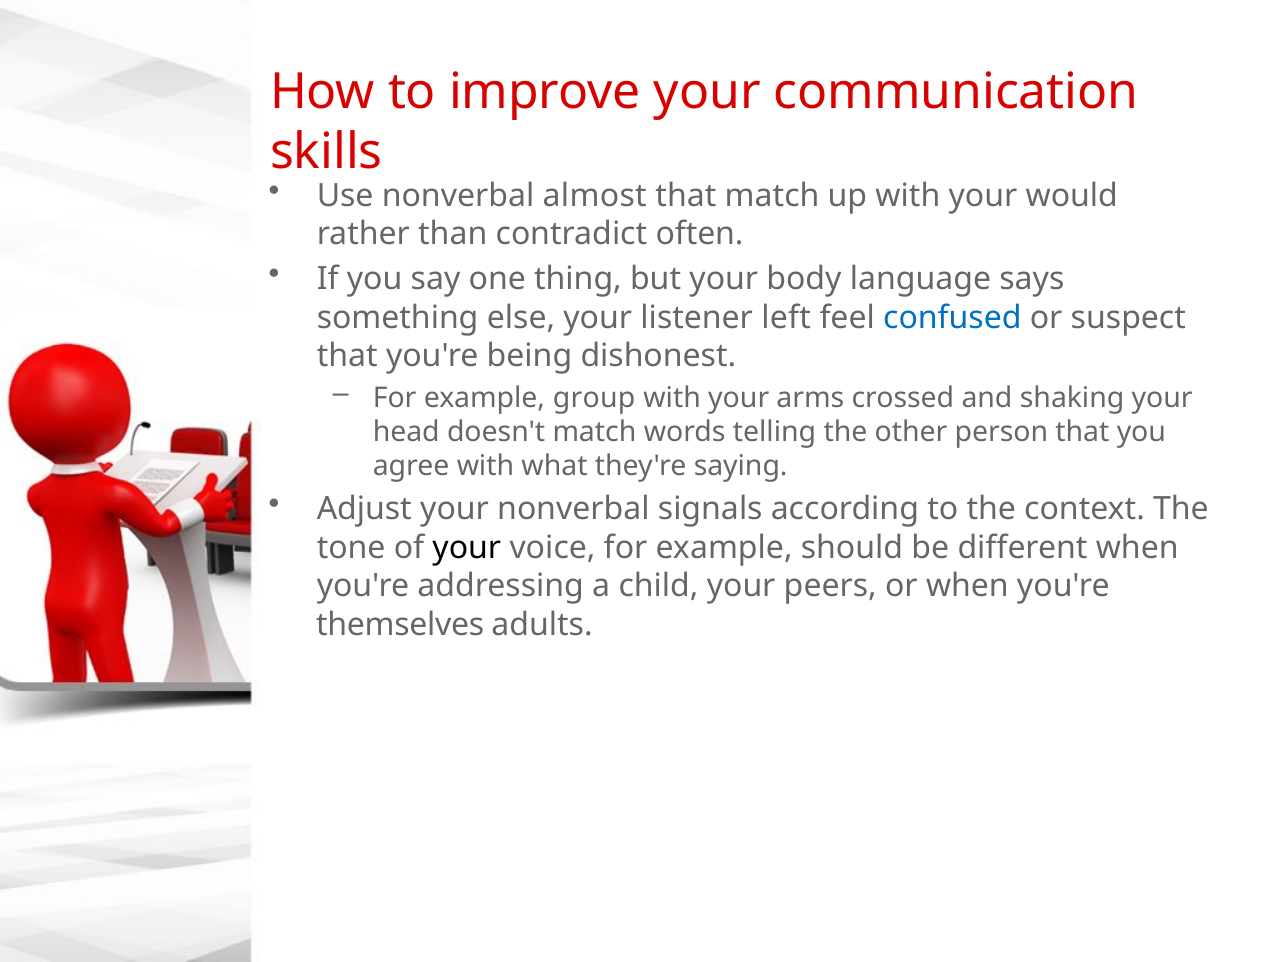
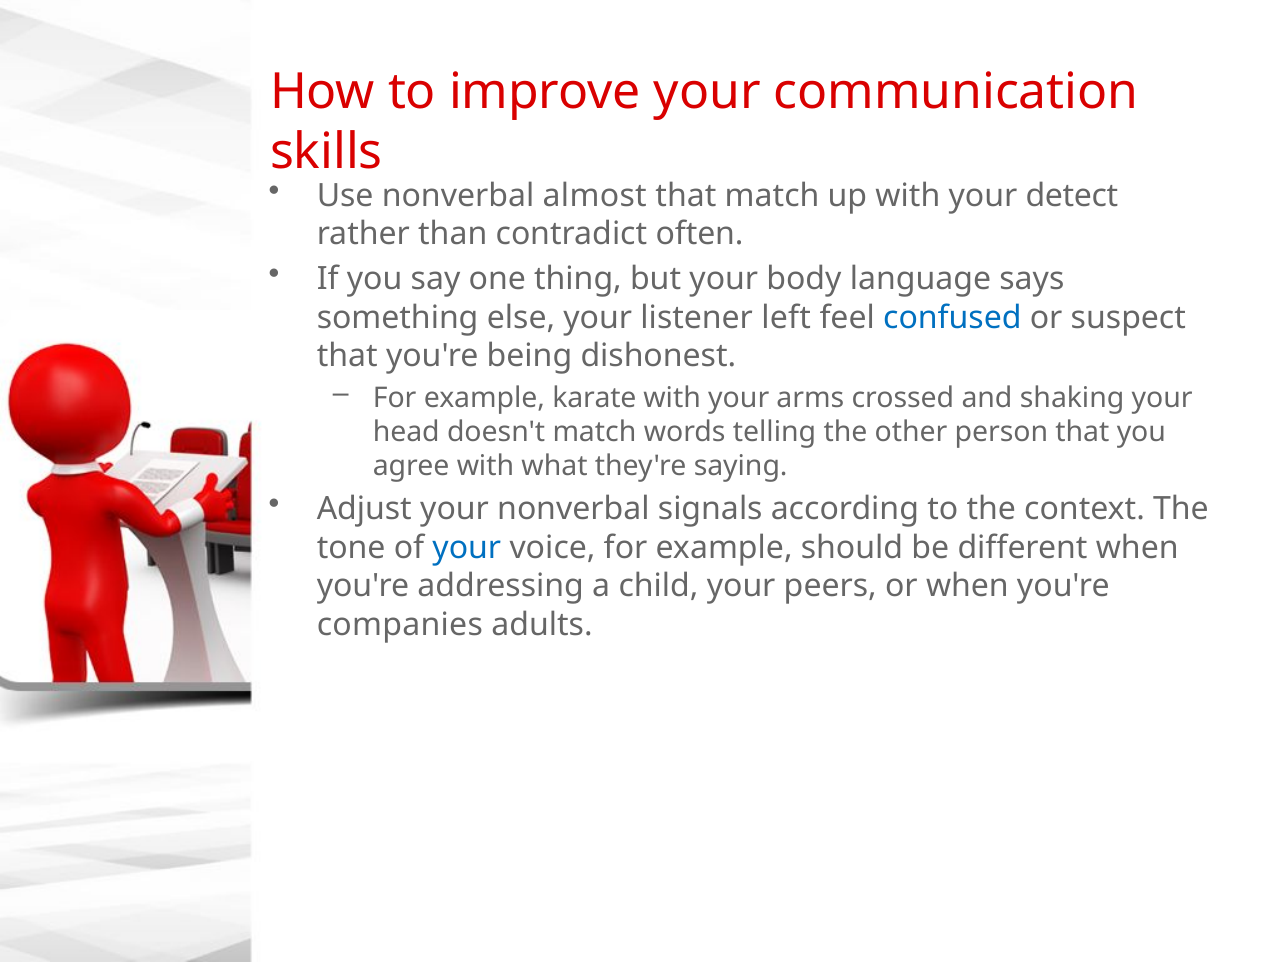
would: would -> detect (1072, 196)
group: group -> karate (594, 398)
your colour: black -> blue (467, 548)
themselves: themselves -> companies (400, 624)
